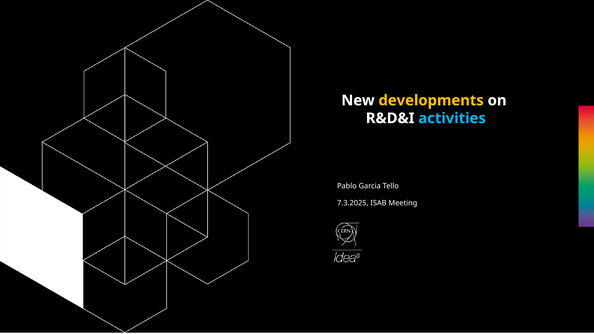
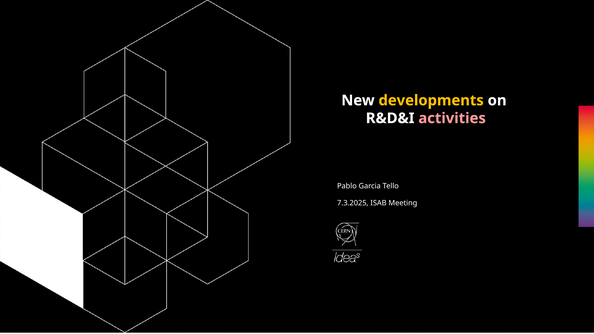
activities colour: light blue -> pink (452, 118)
